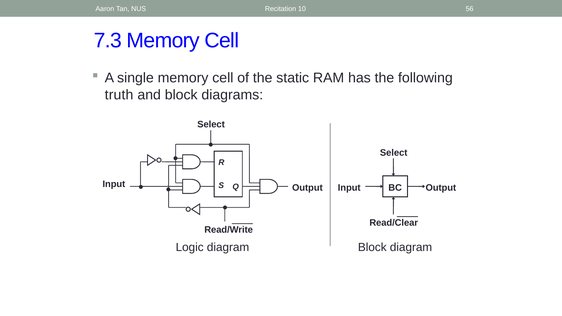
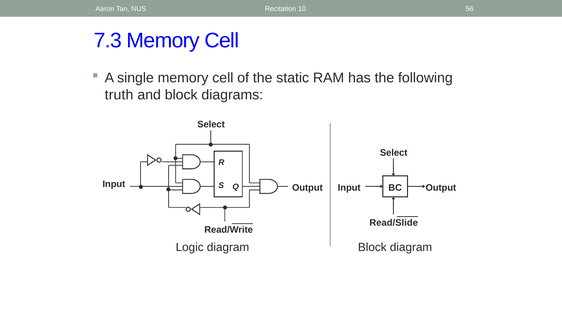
Read/Clear: Read/Clear -> Read/Slide (394, 223)
